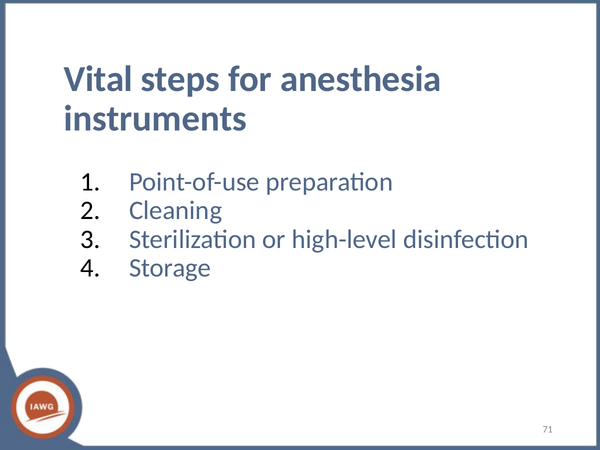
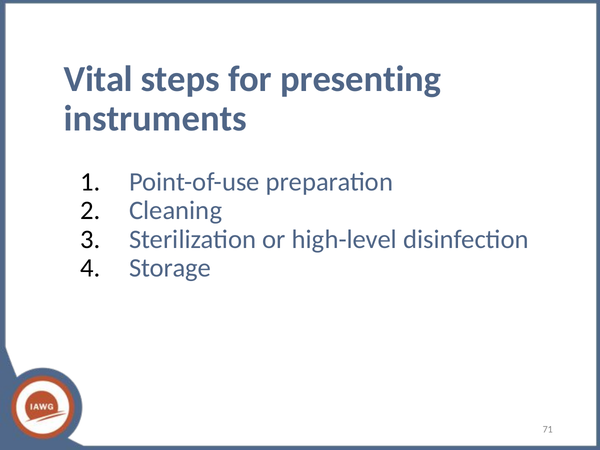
anesthesia: anesthesia -> presenting (361, 79)
